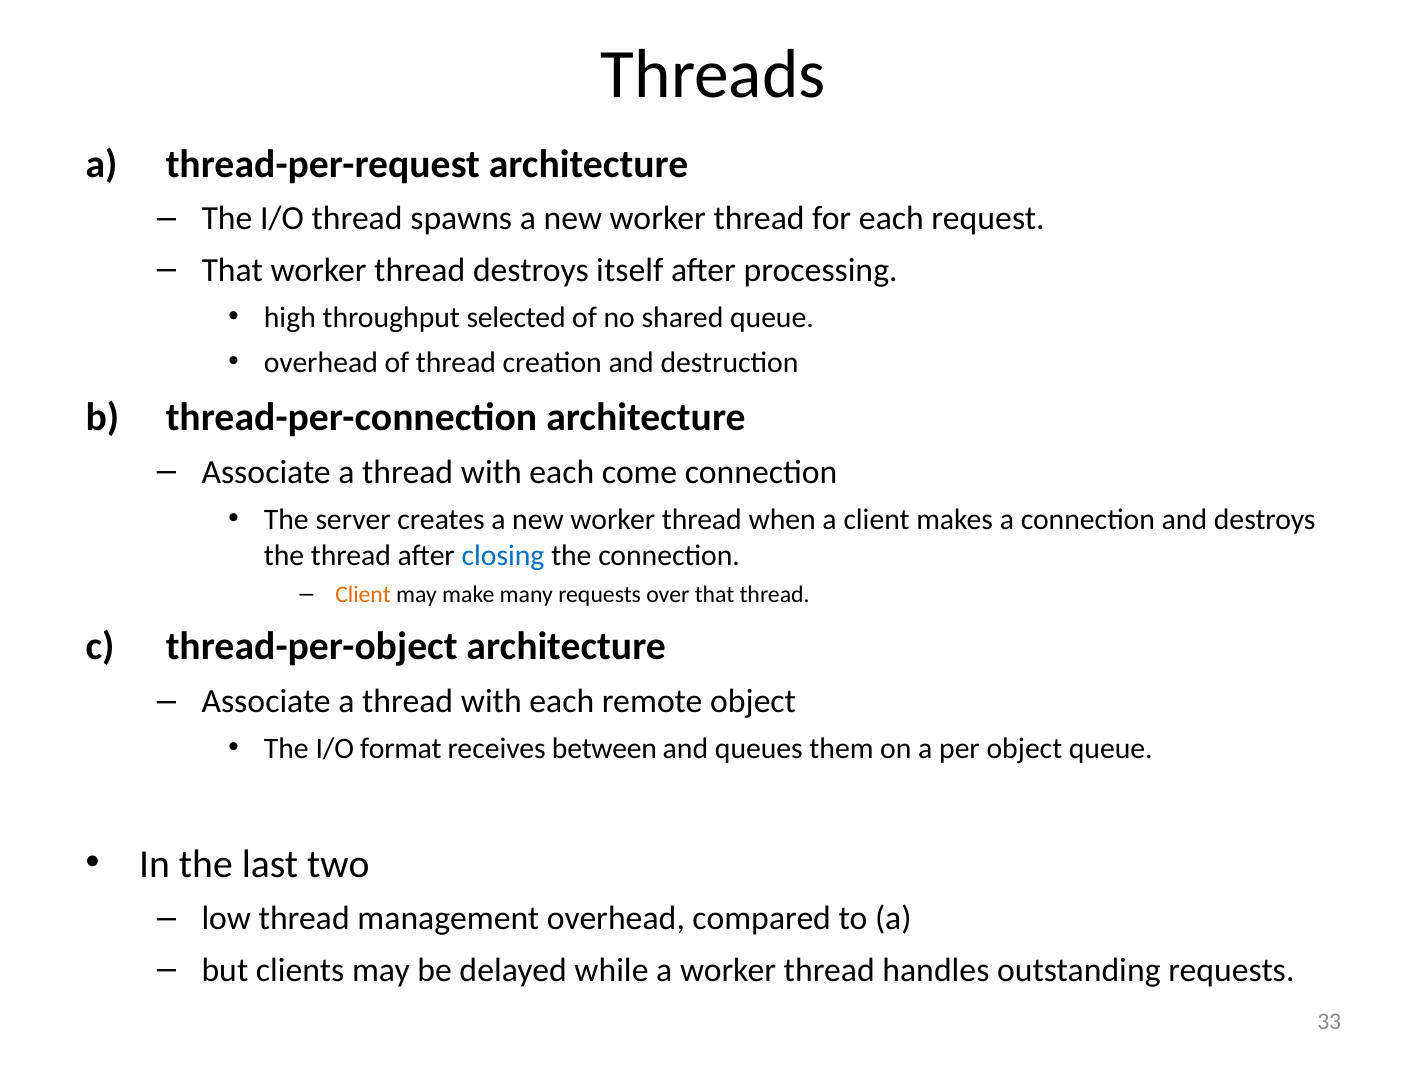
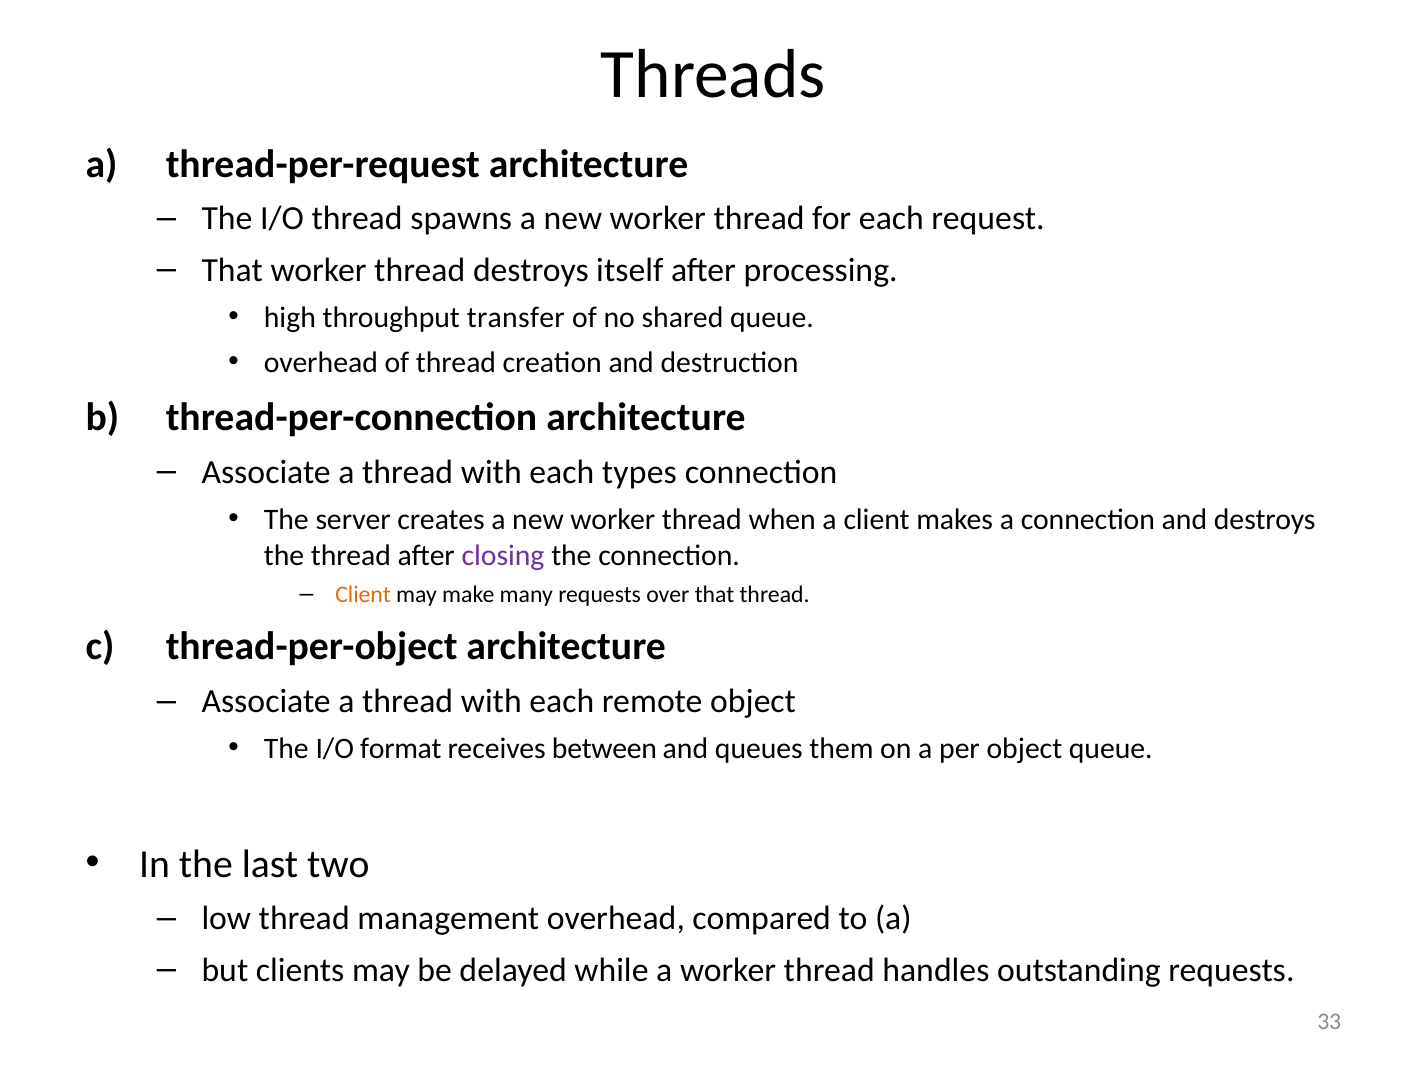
selected: selected -> transfer (516, 318)
come: come -> types (639, 472)
closing colour: blue -> purple (503, 555)
